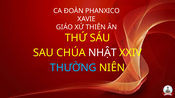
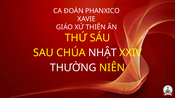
THƯỜNG colour: light blue -> white (73, 68)
